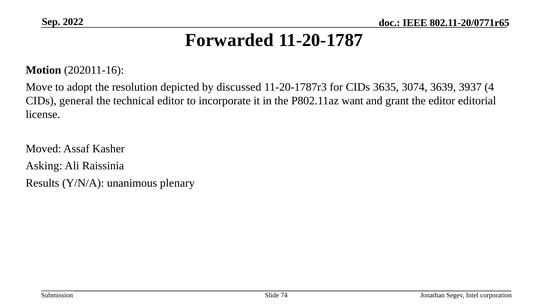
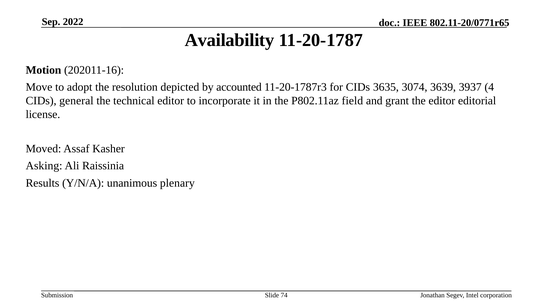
Forwarded: Forwarded -> Availability (230, 40)
discussed: discussed -> accounted (239, 87)
want: want -> field (352, 101)
